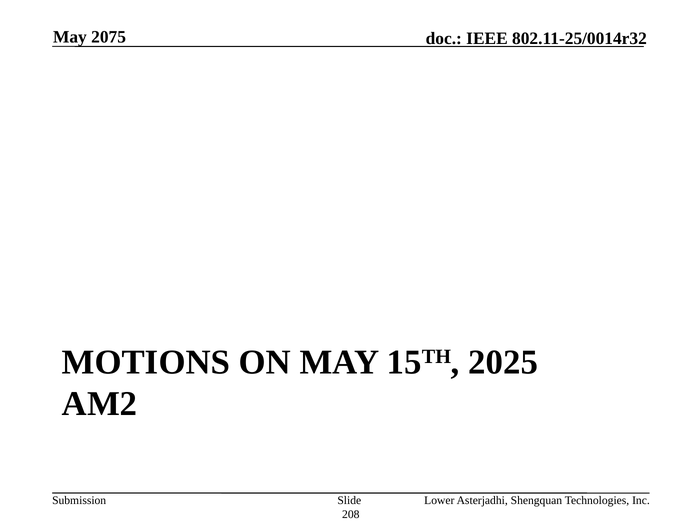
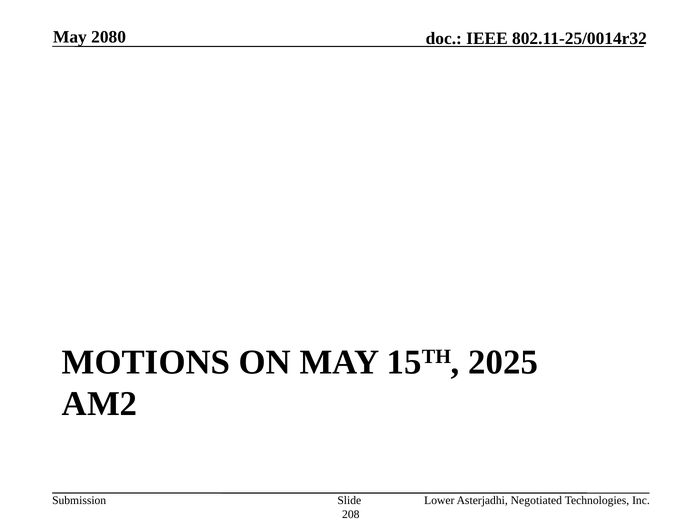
2075: 2075 -> 2080 (109, 37)
Shengquan: Shengquan -> Negotiated (536, 501)
